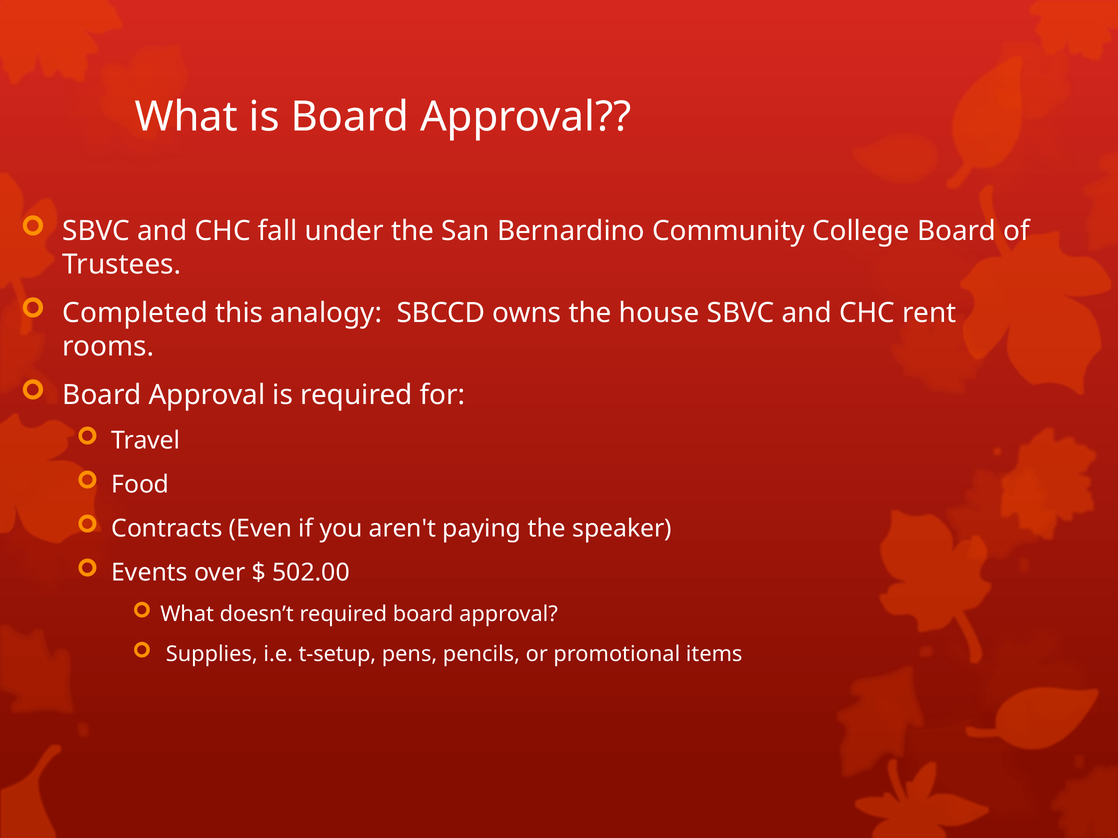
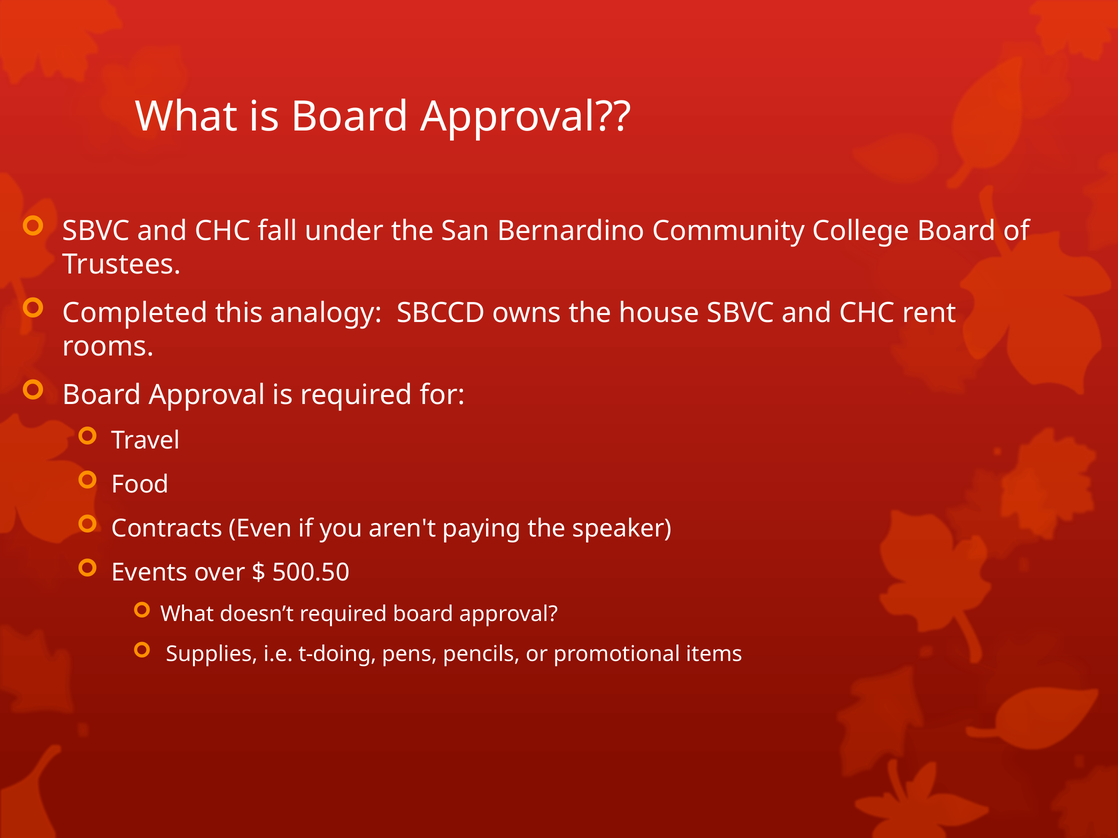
502.00: 502.00 -> 500.50 (311, 573)
t-setup: t-setup -> t-doing (337, 654)
